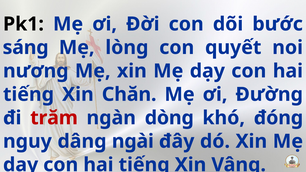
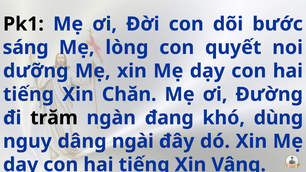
nương: nương -> dưỡng (36, 71)
trăm colour: red -> black (54, 118)
dòng: dòng -> đang (169, 118)
đóng: đóng -> dùng (278, 118)
